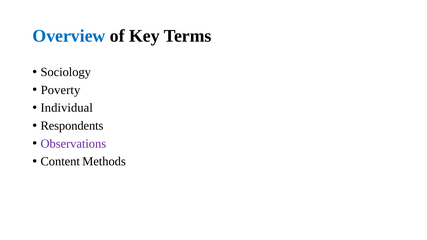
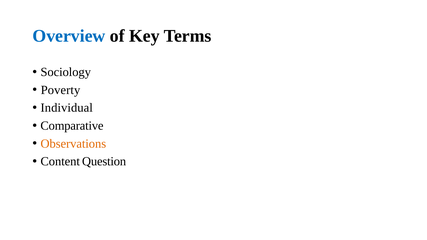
Respondents: Respondents -> Comparative (72, 126)
Observations colour: purple -> orange (73, 144)
Methods: Methods -> Question (104, 162)
